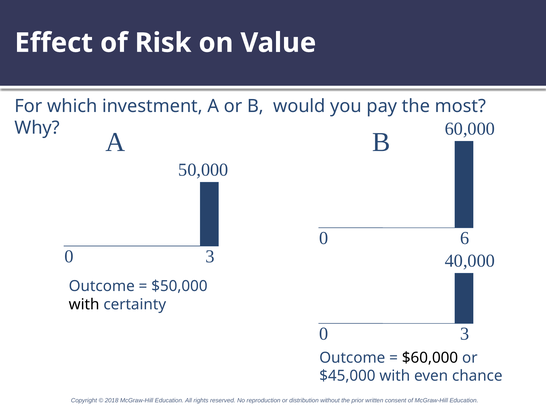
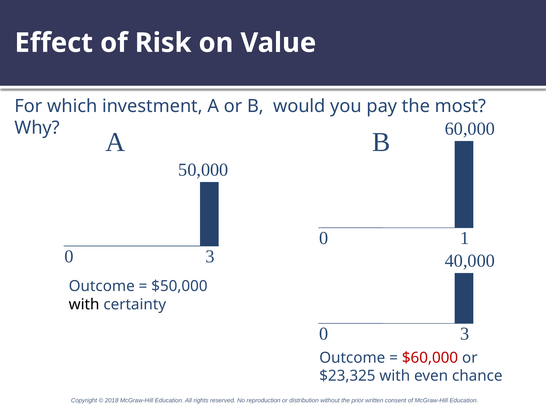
6: 6 -> 1 (465, 238)
$60,000 colour: black -> red (430, 357)
$45,000: $45,000 -> $23,325 (347, 376)
